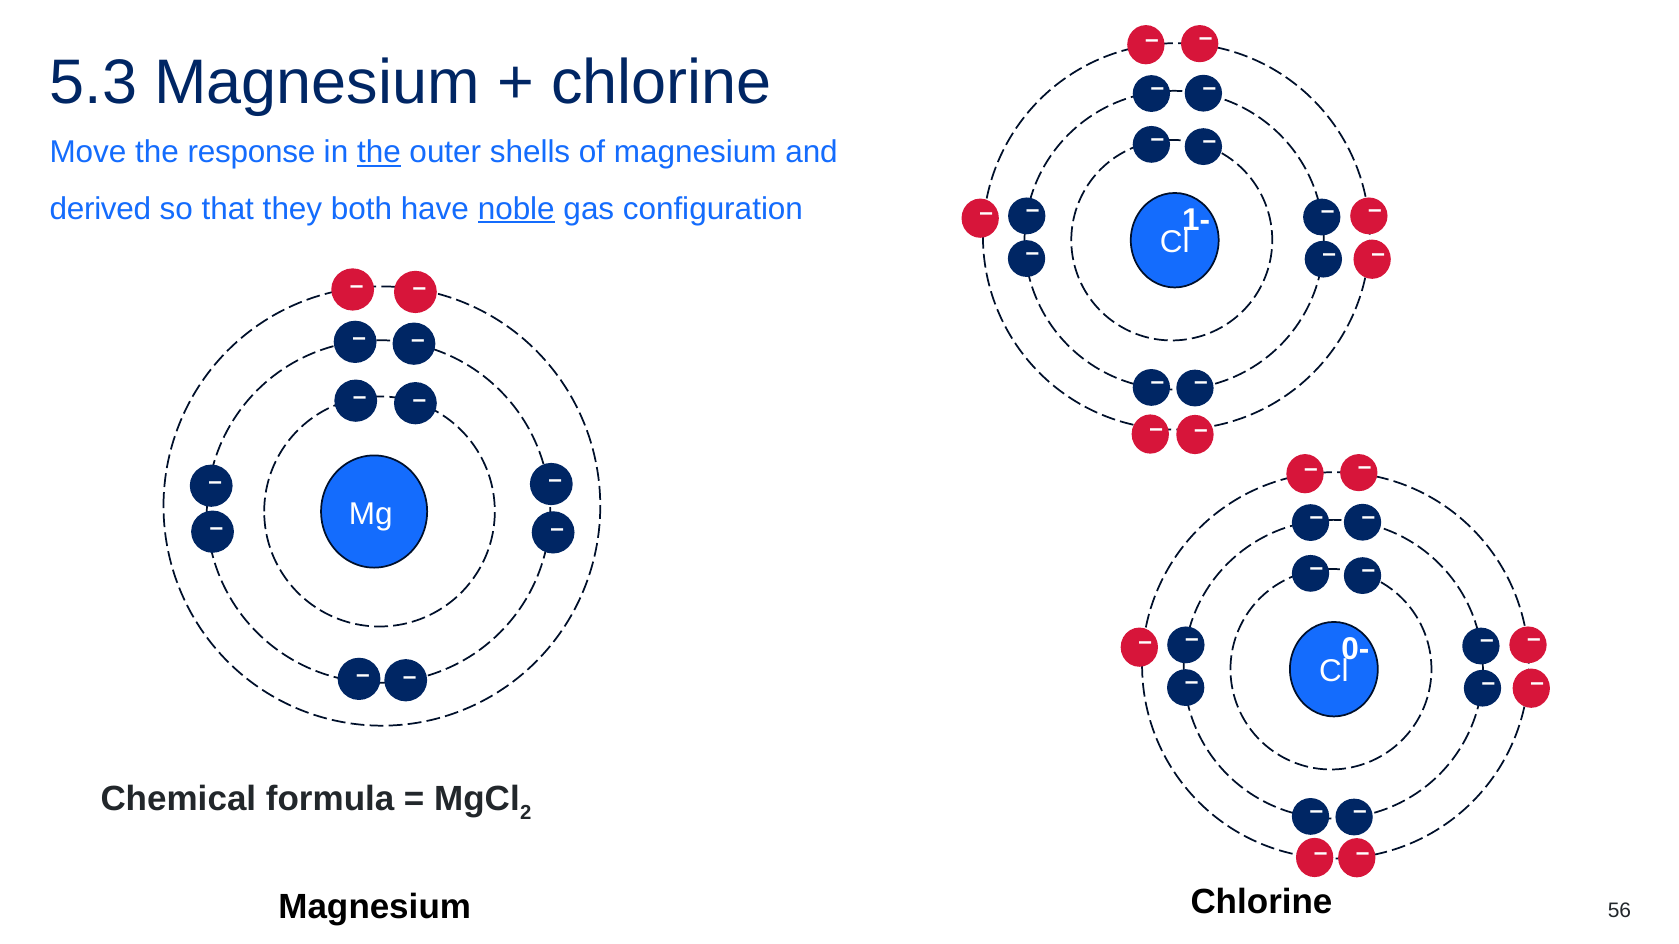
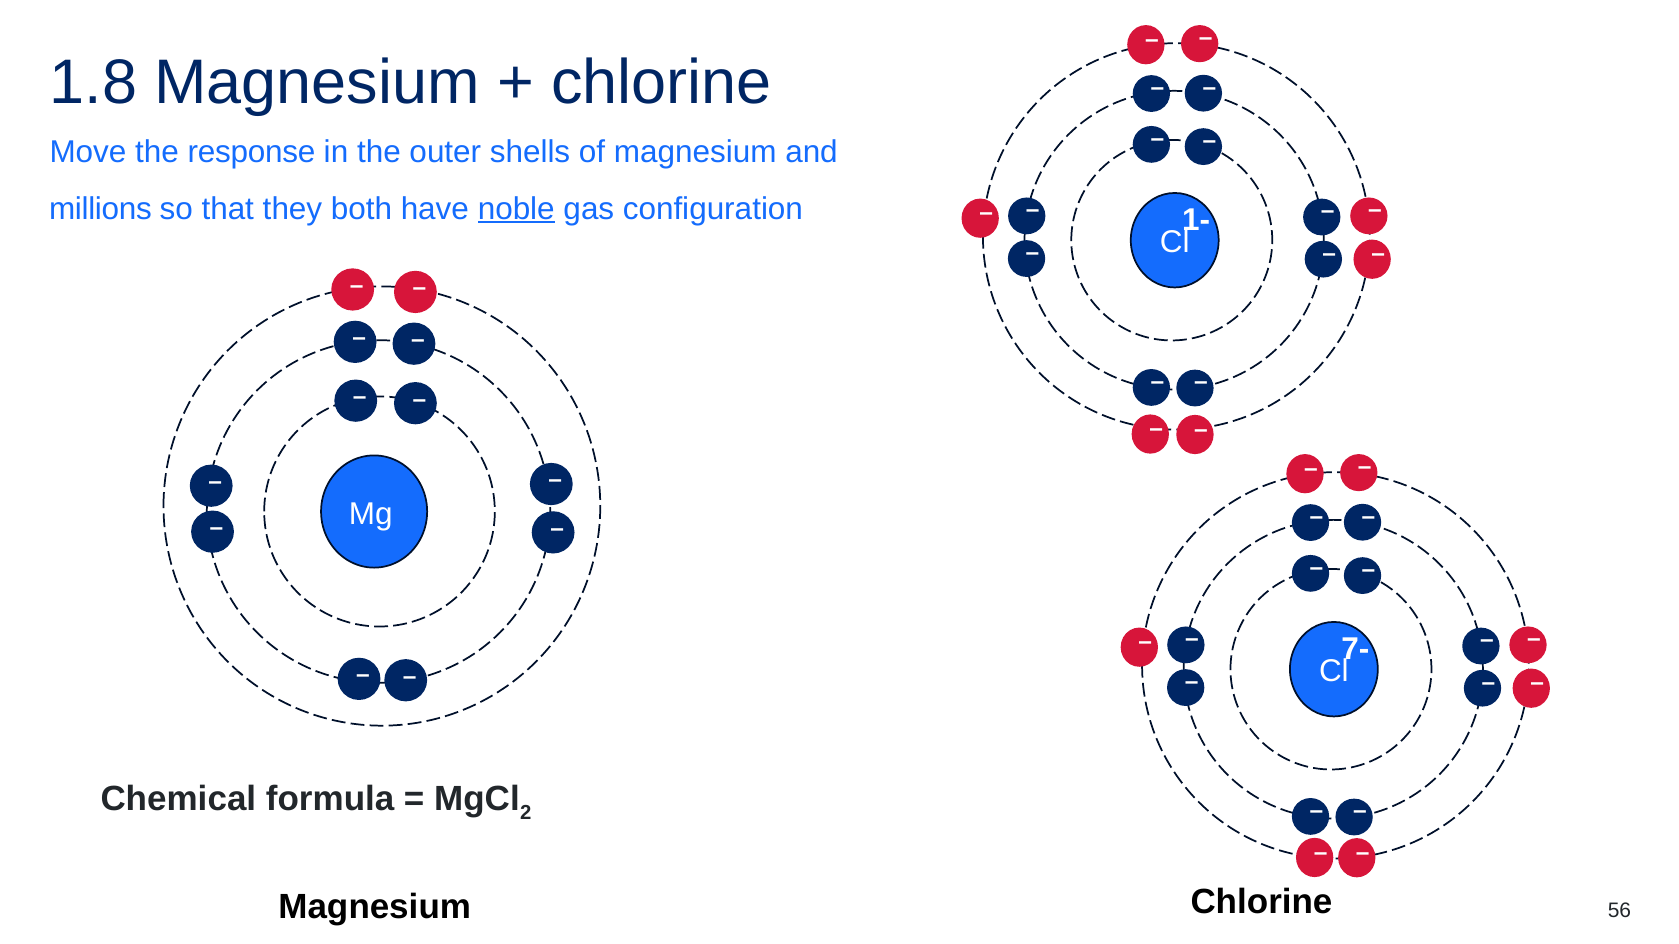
5.3: 5.3 -> 1.8 (93, 83)
the underline: present -> none (379, 152)
derived: derived -> millions (100, 209)
0-: 0- -> 7- (1355, 650)
